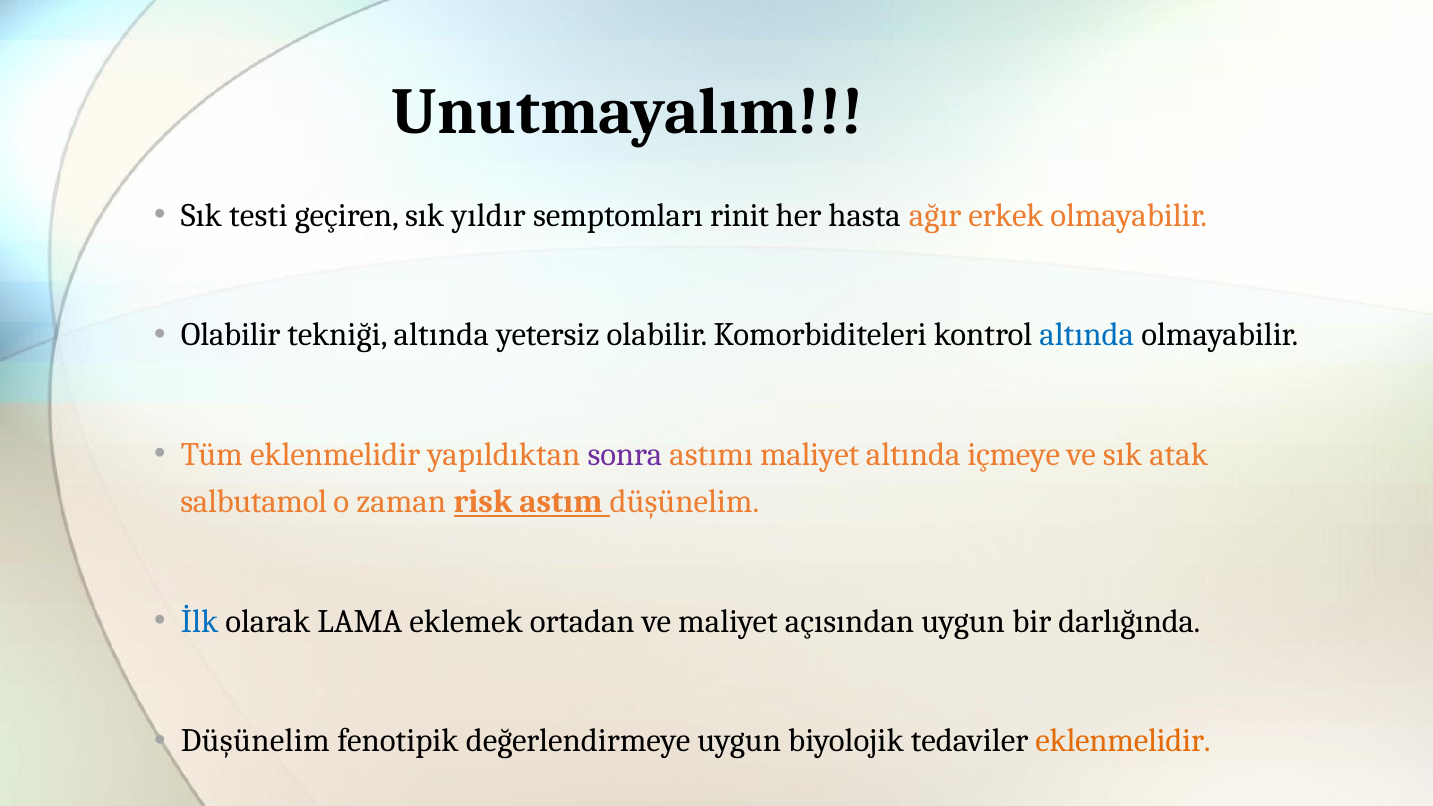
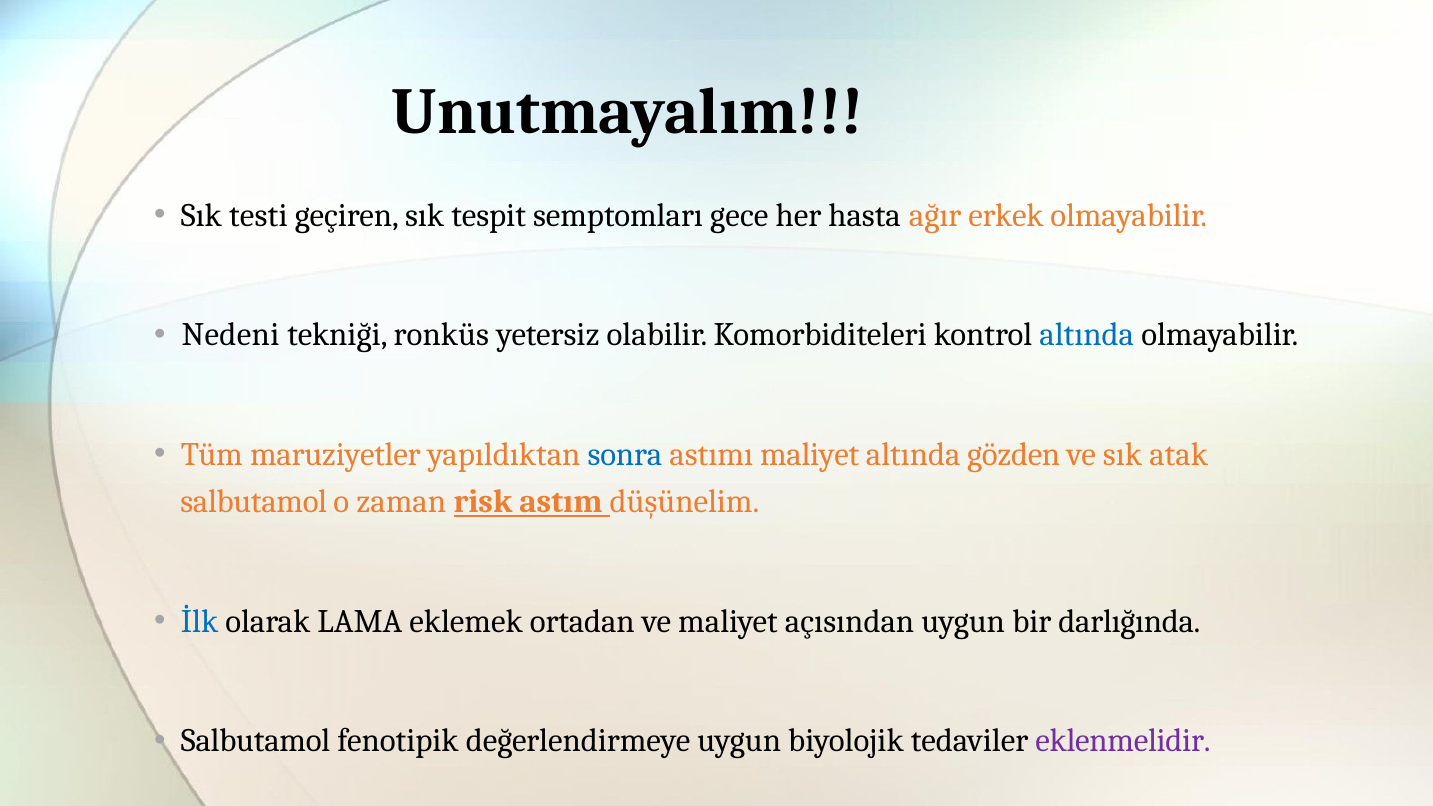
yıldır: yıldır -> tespit (489, 216)
rinit: rinit -> gece (739, 216)
Olabilir: Olabilir -> Nedeni (230, 335)
tekniği altında: altında -> ronküs (441, 335)
Tüm eklenmelidir: eklenmelidir -> maruziyetler (335, 455)
sonra colour: purple -> blue (625, 455)
içmeye: içmeye -> gözden (1014, 455)
Düşünelim: Düşünelim -> Salbutamol (256, 741)
eklenmelidir colour: orange -> purple (1123, 741)
